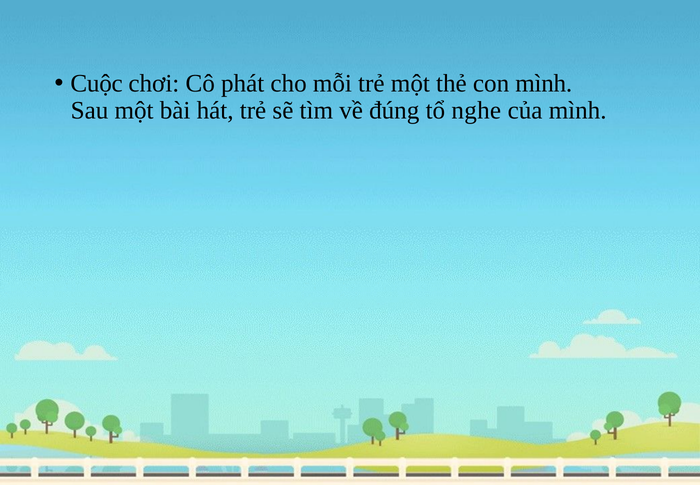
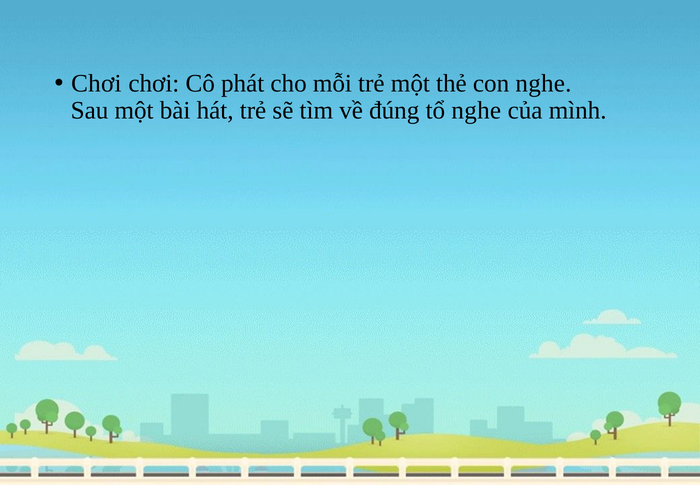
Cuộc: Cuộc -> Chơi (96, 83)
con mình: mình -> nghe (543, 83)
